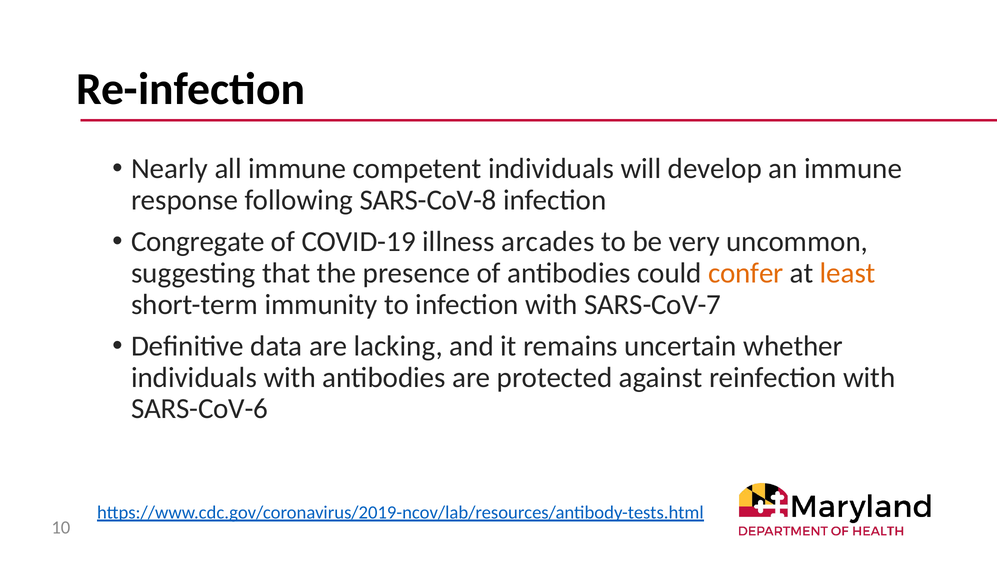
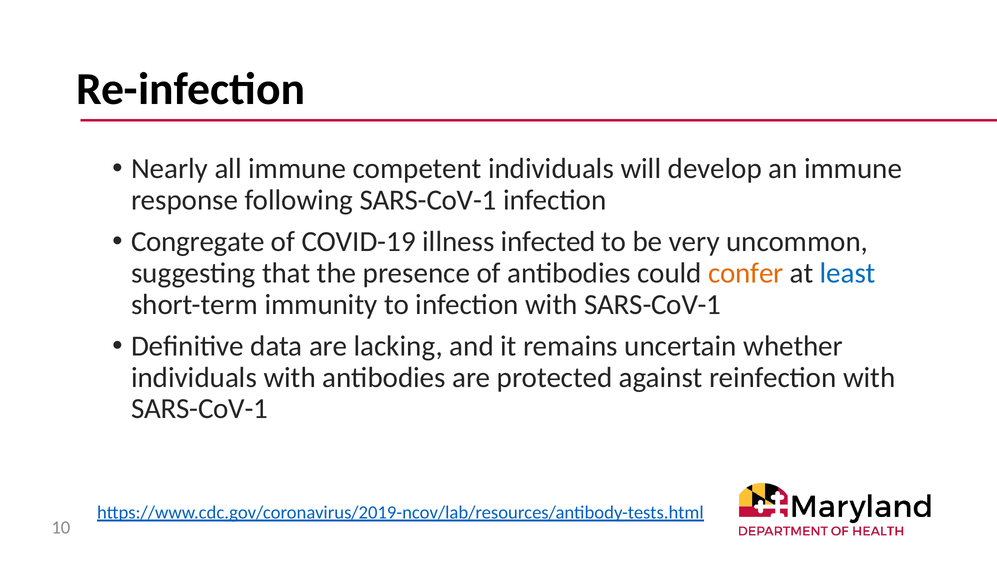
following SARS-CoV-8: SARS-CoV-8 -> SARS-CoV-1 (428, 200)
arcades: arcades -> infected (548, 242)
least colour: orange -> blue (848, 273)
infection with SARS-CoV-7: SARS-CoV-7 -> SARS-CoV-1 (653, 304)
SARS-CoV-6: SARS-CoV-6 -> SARS-CoV-1 (200, 409)
